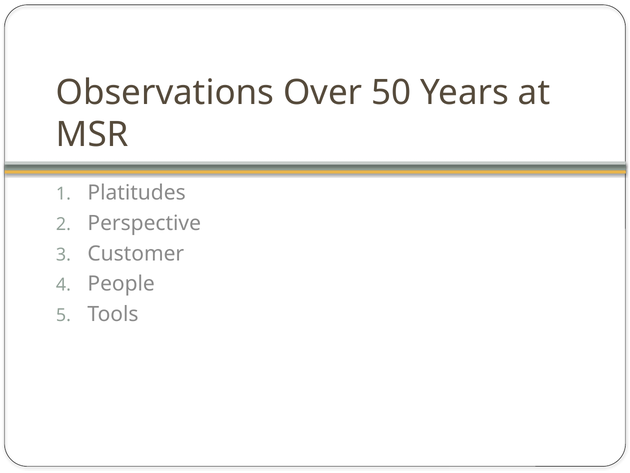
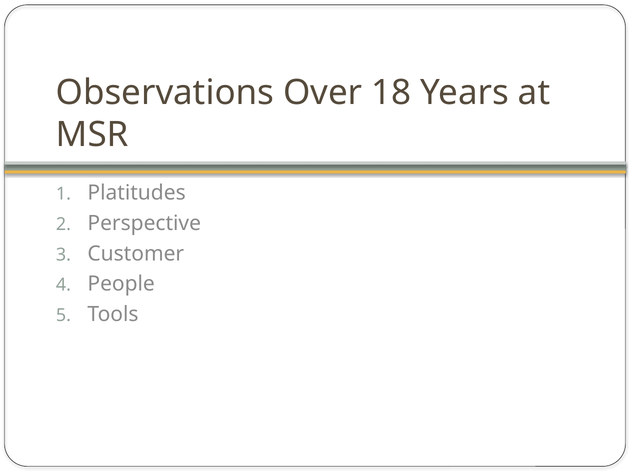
50: 50 -> 18 (391, 93)
